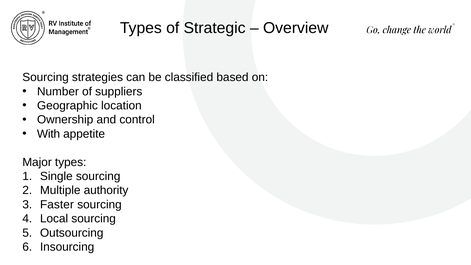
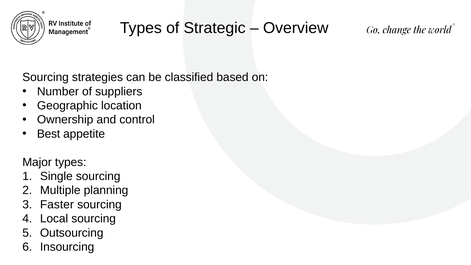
With: With -> Best (49, 134)
authority: authority -> planning (106, 190)
